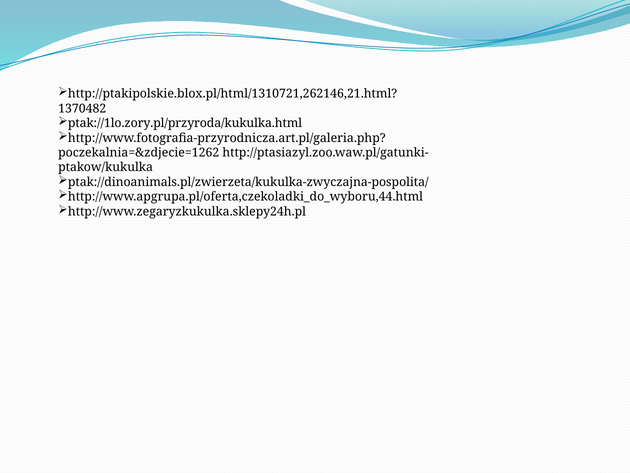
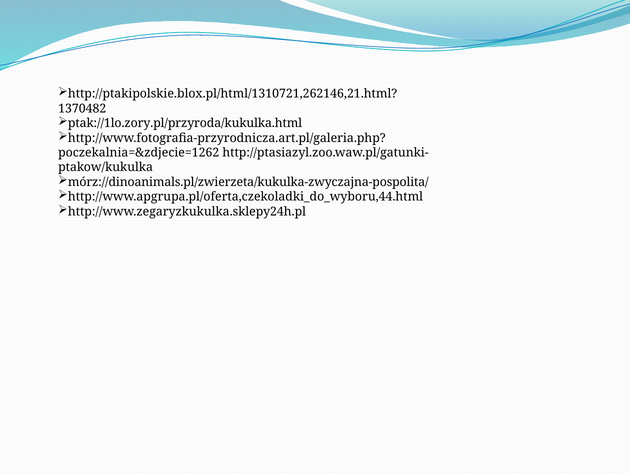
ptak://dinoanimals.pl/zwierzeta/kukulka-zwyczajna-pospolita/: ptak://dinoanimals.pl/zwierzeta/kukulka-zwyczajna-pospolita/ -> mórz://dinoanimals.pl/zwierzeta/kukulka-zwyczajna-pospolita/ (248, 182)
